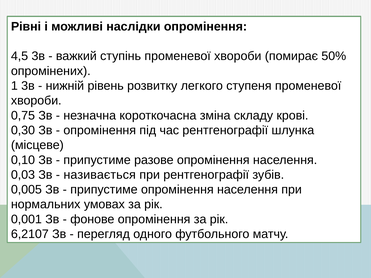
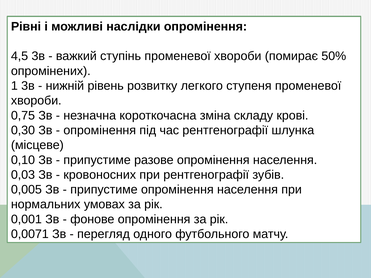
називається: називається -> кровоносних (100, 175)
6,2107: 6,2107 -> 0,0071 (30, 234)
